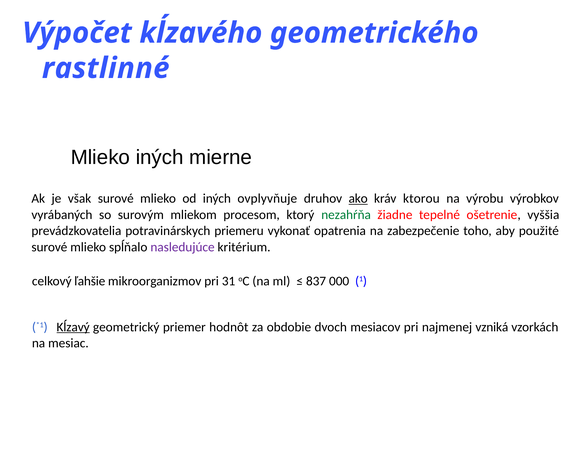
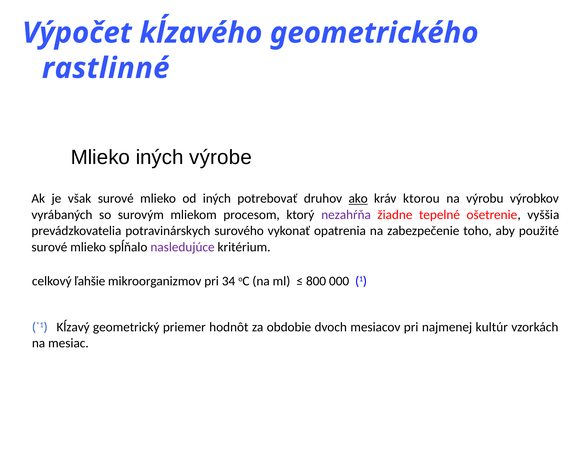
mierne: mierne -> výrobe (221, 157)
ovplyvňuje: ovplyvňuje -> potrebovať (267, 198)
nezahŕňa colour: green -> purple (346, 215)
priemeru: priemeru -> surového (239, 231)
31: 31 -> 34 (229, 281)
837: 837 -> 800 (316, 281)
Kĺzavý underline: present -> none (73, 327)
vzniká: vzniká -> kultúr (492, 327)
